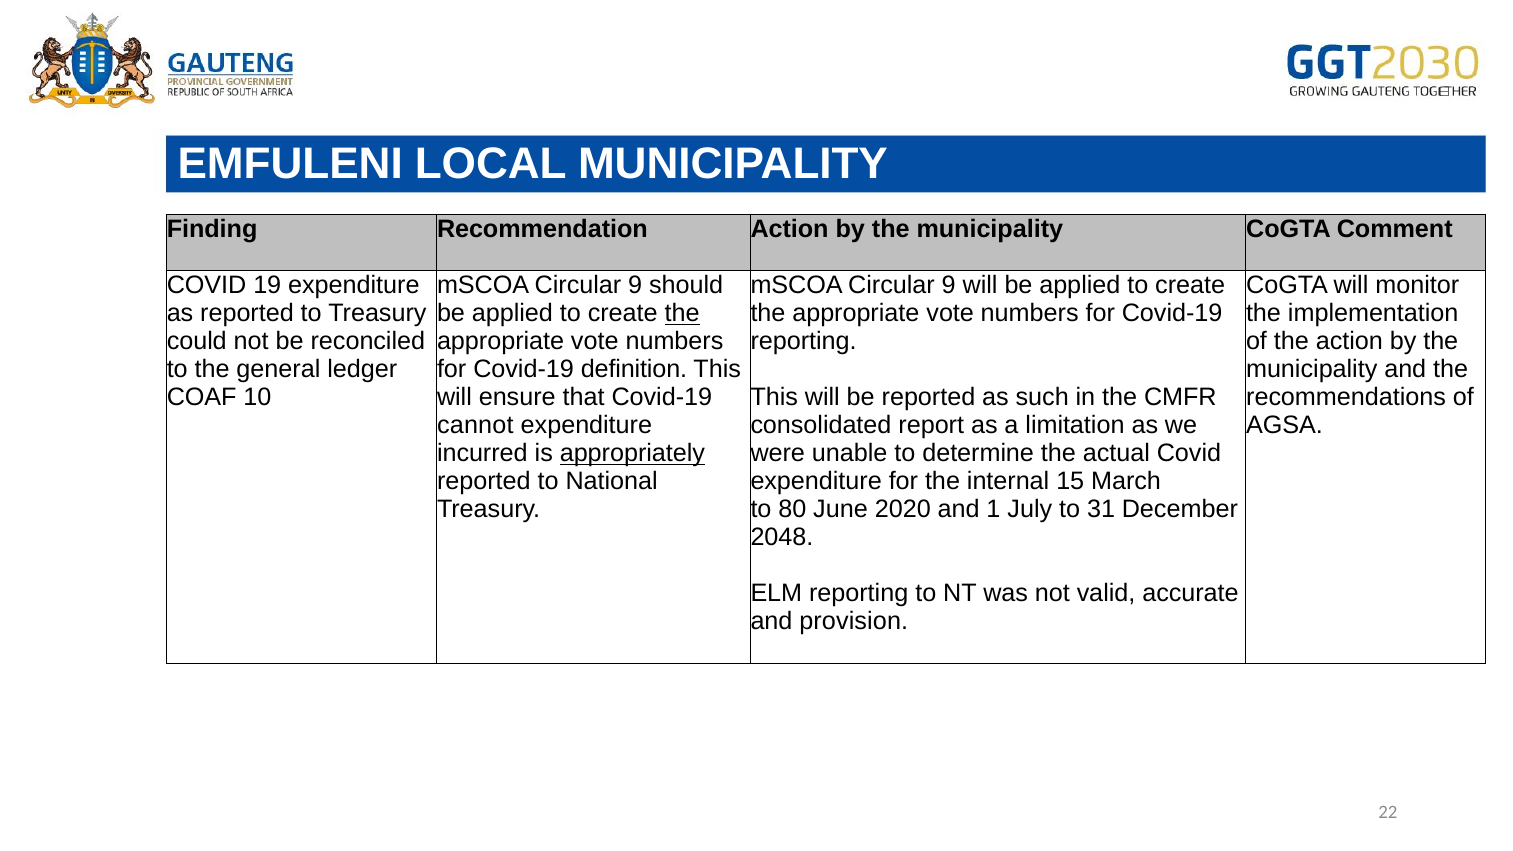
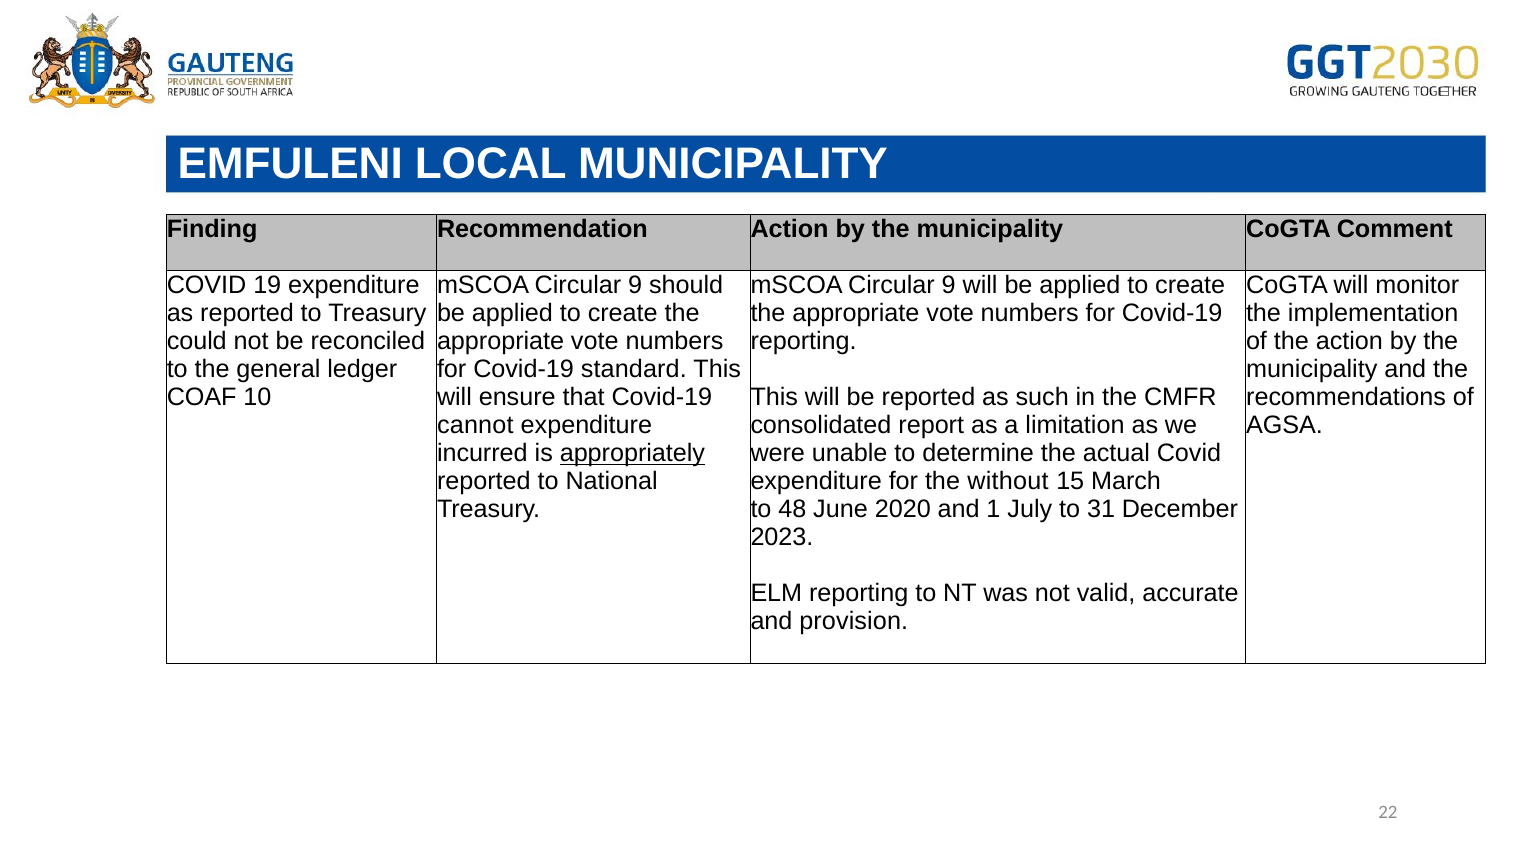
the underline: present -> none (682, 314)
definition: definition -> standard (634, 370)
internal: internal -> without (1008, 482)
80: 80 -> 48 (792, 510)
2048: 2048 -> 2023 (782, 538)
